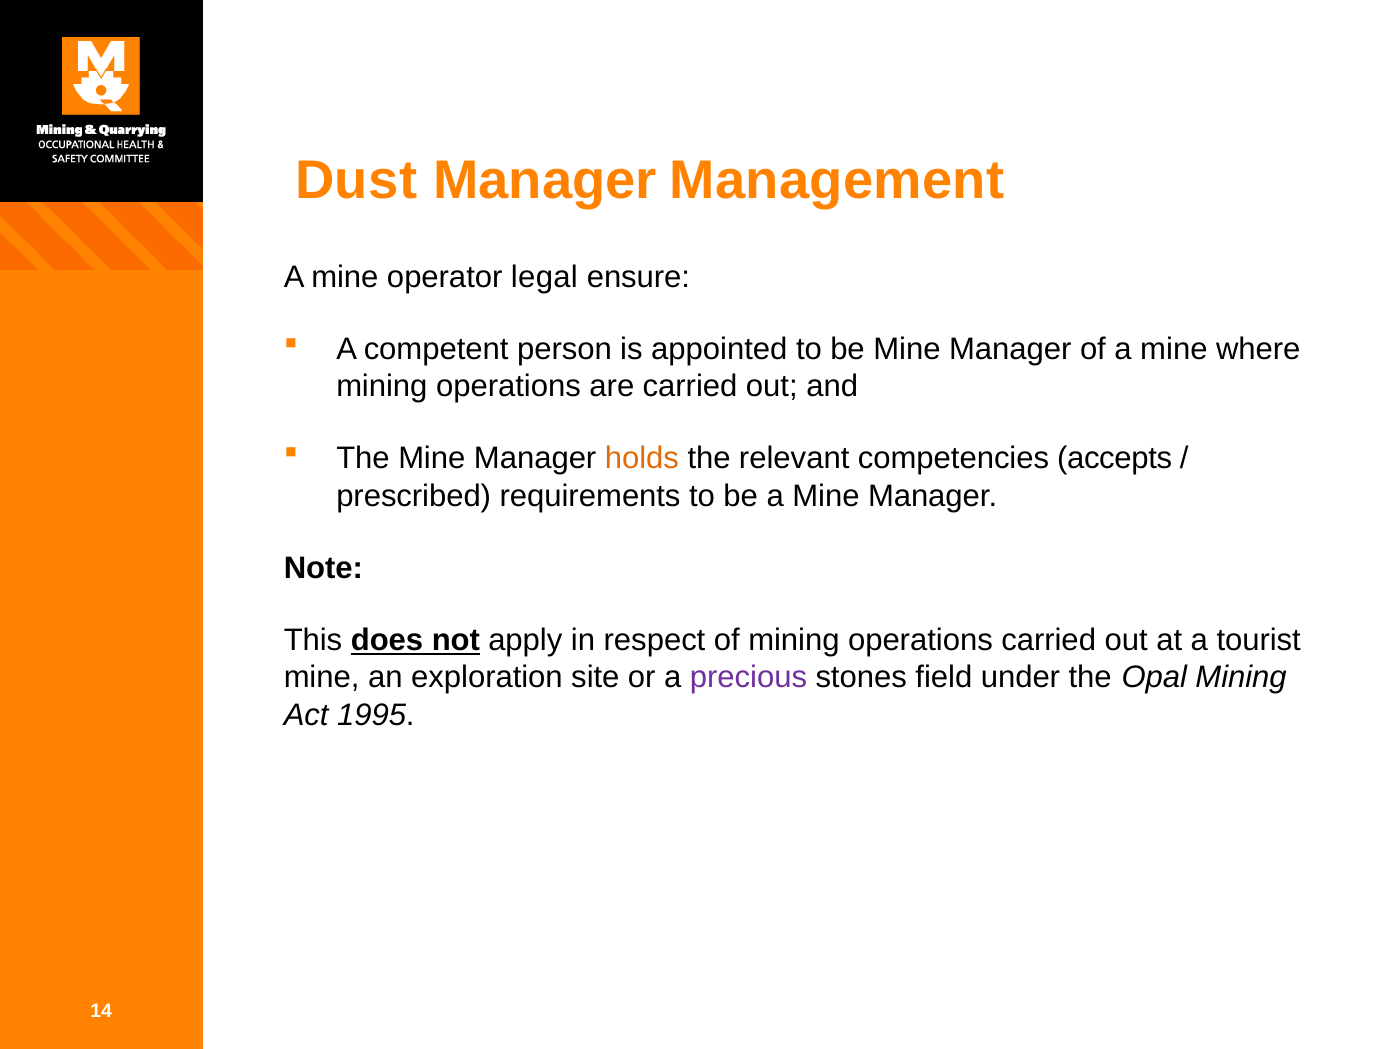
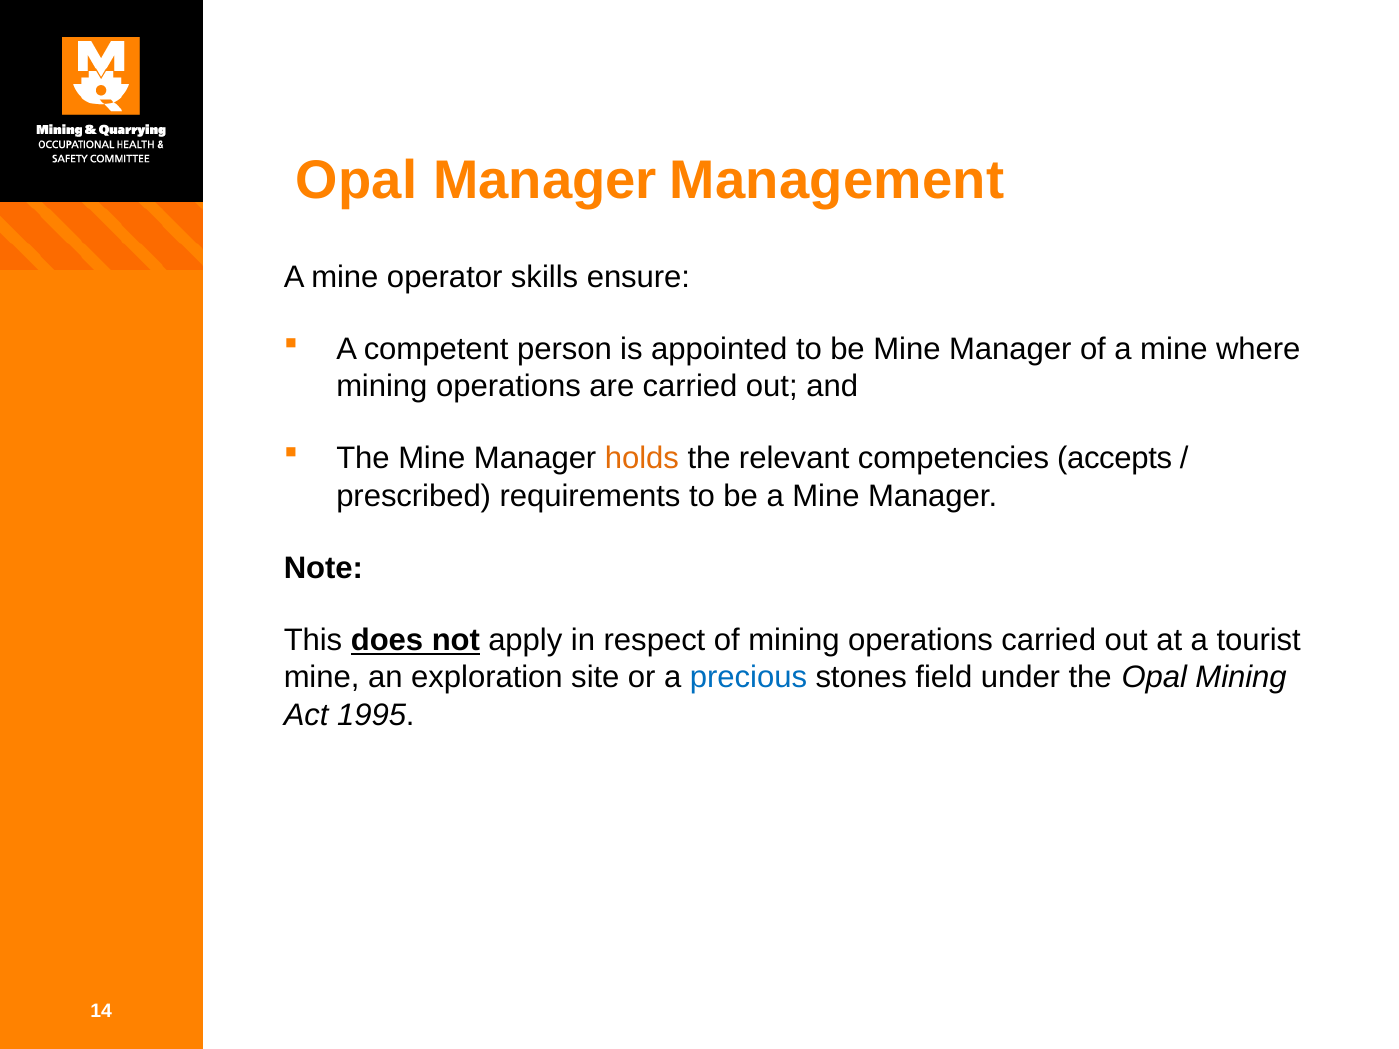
Dust: Dust -> Opal (356, 181)
legal: legal -> skills (545, 277)
precious colour: purple -> blue (748, 678)
